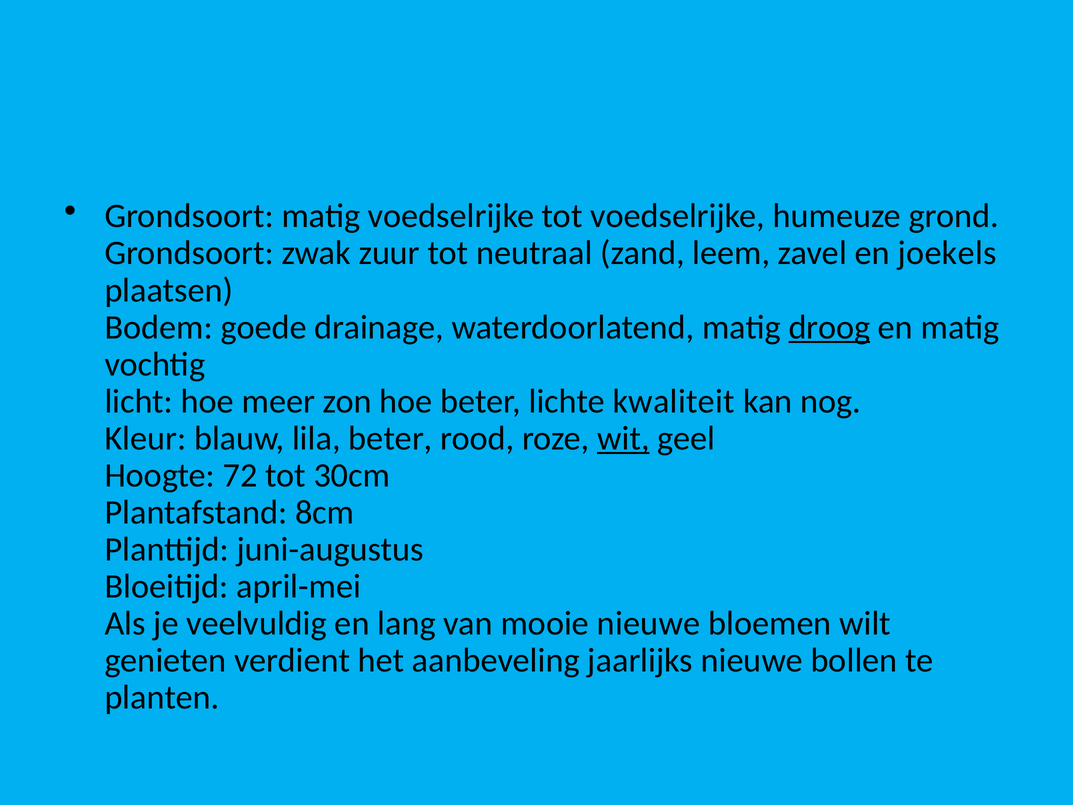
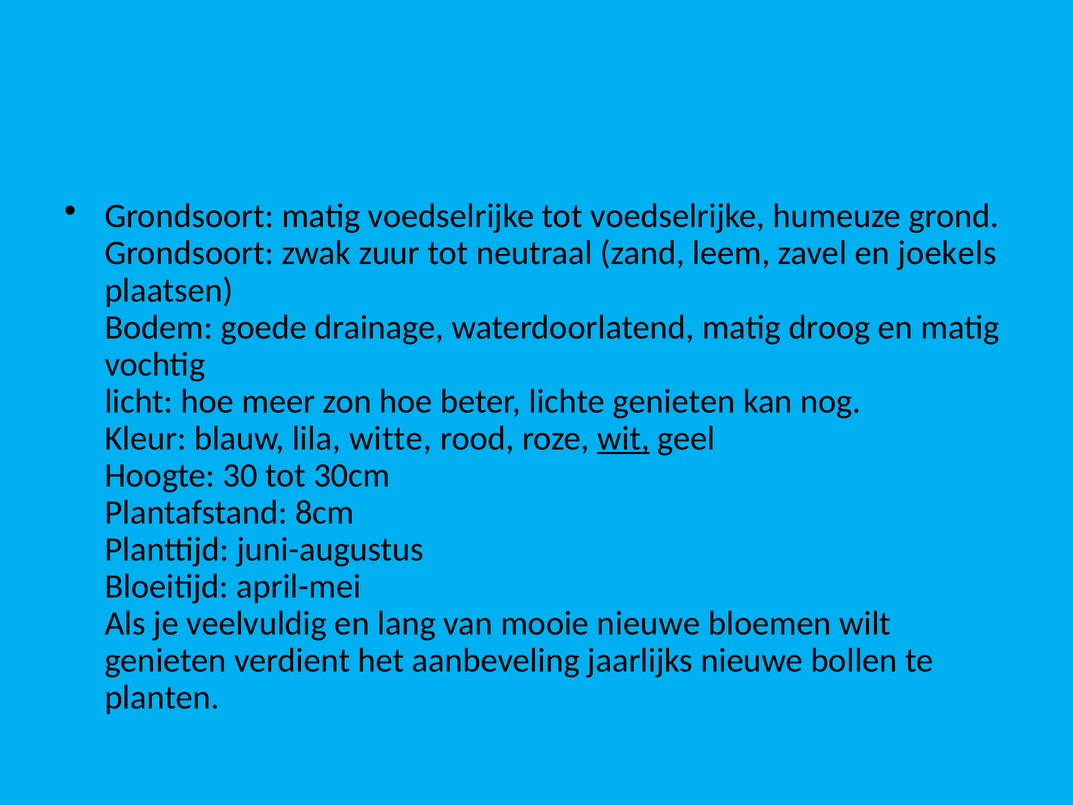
droog underline: present -> none (829, 327)
lichte kwaliteit: kwaliteit -> genieten (674, 401)
lila beter: beter -> witte (390, 438)
72: 72 -> 30 (240, 475)
